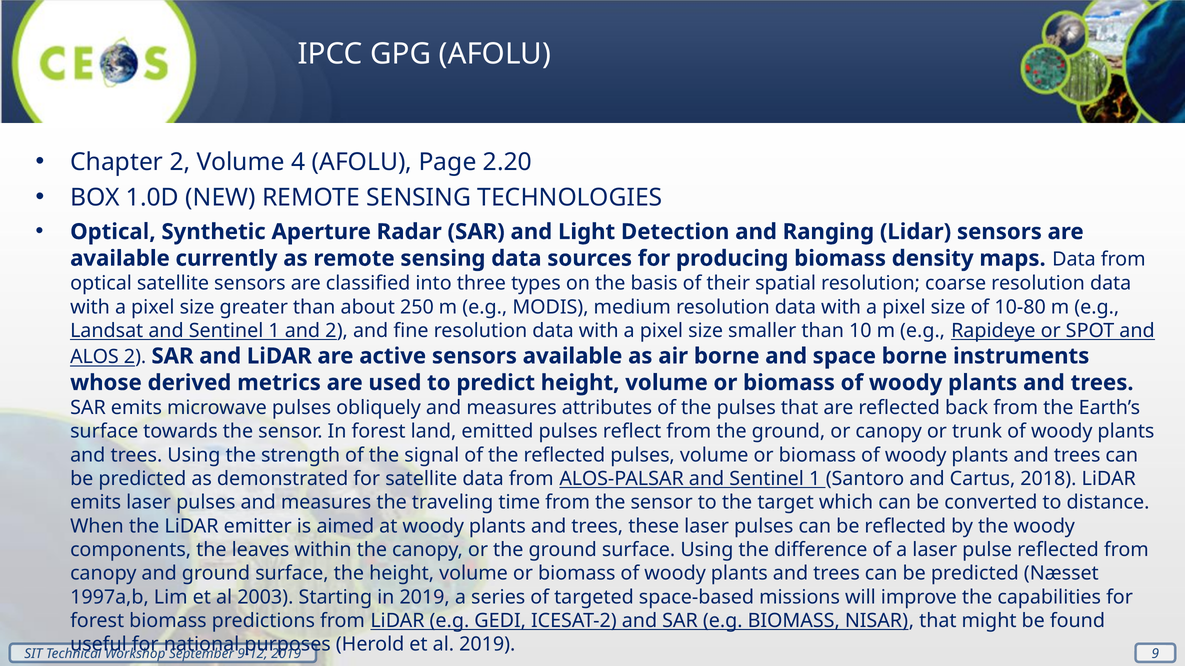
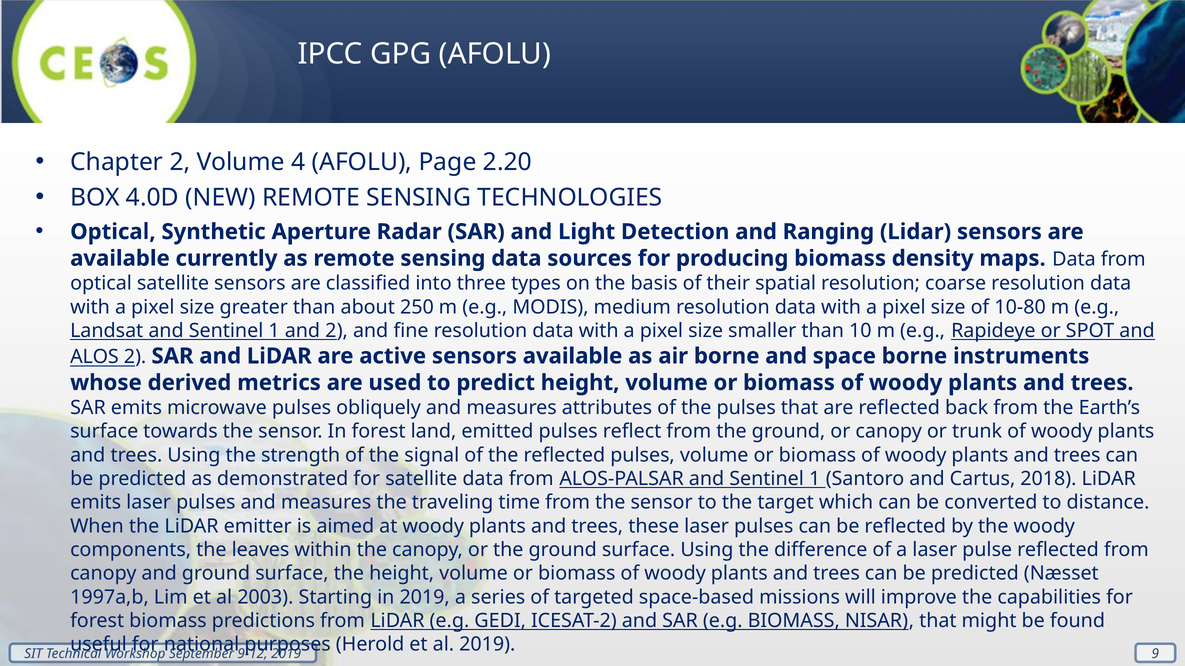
1.0D: 1.0D -> 4.0D (152, 198)
